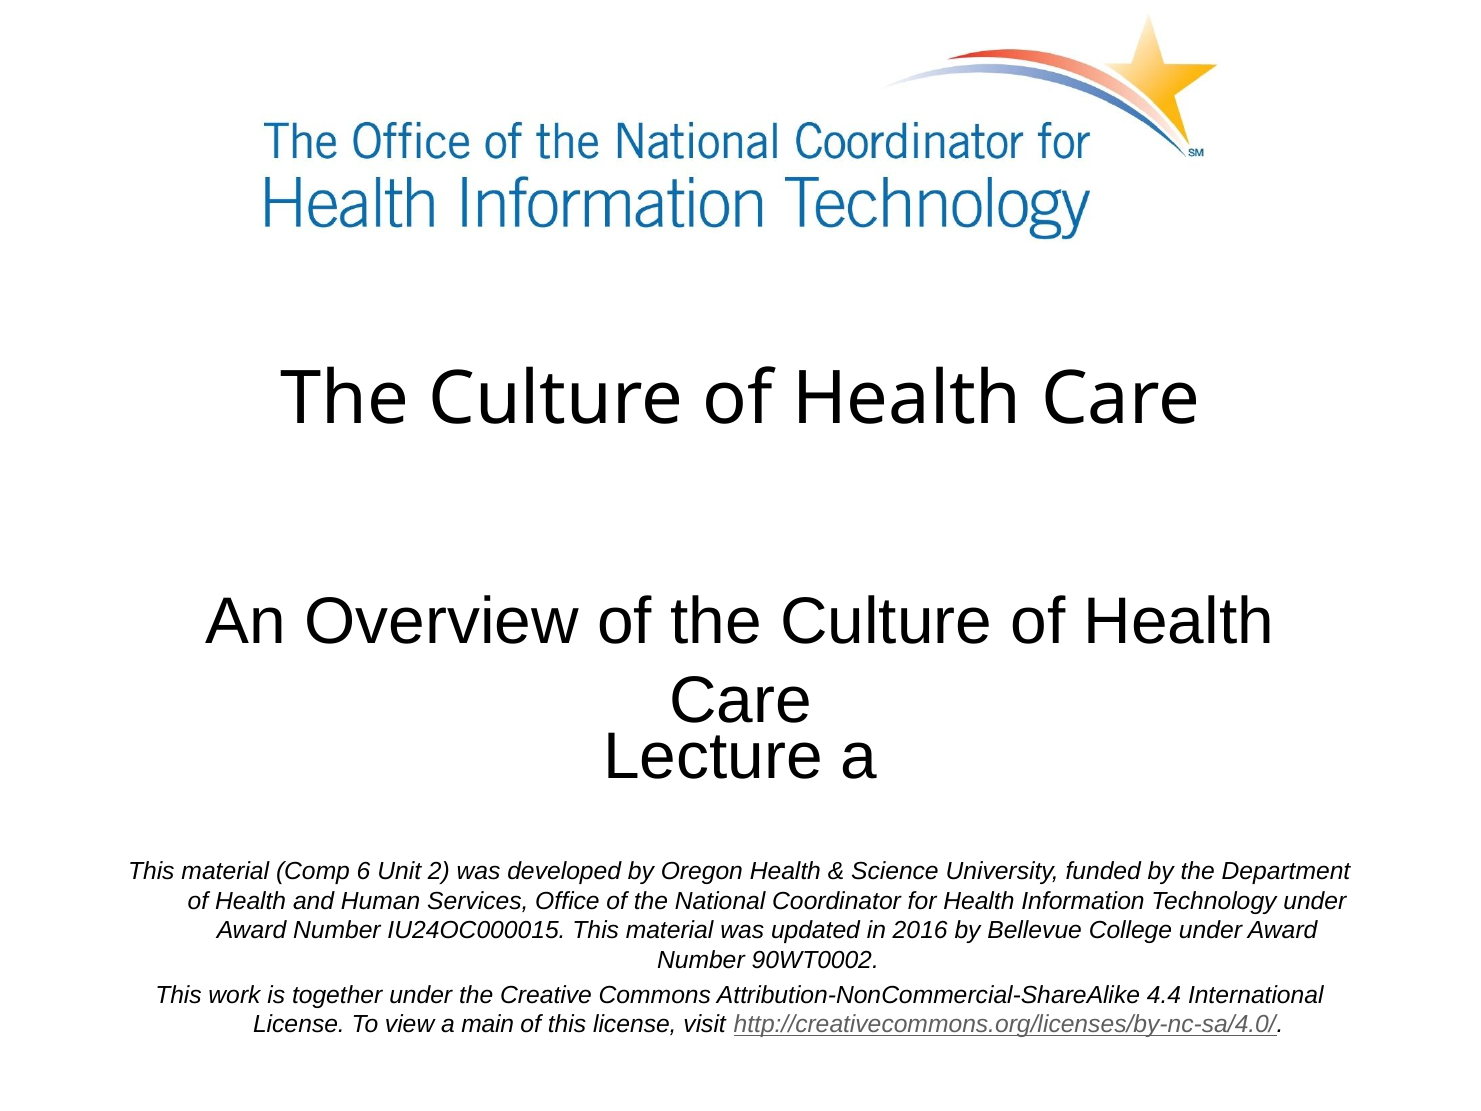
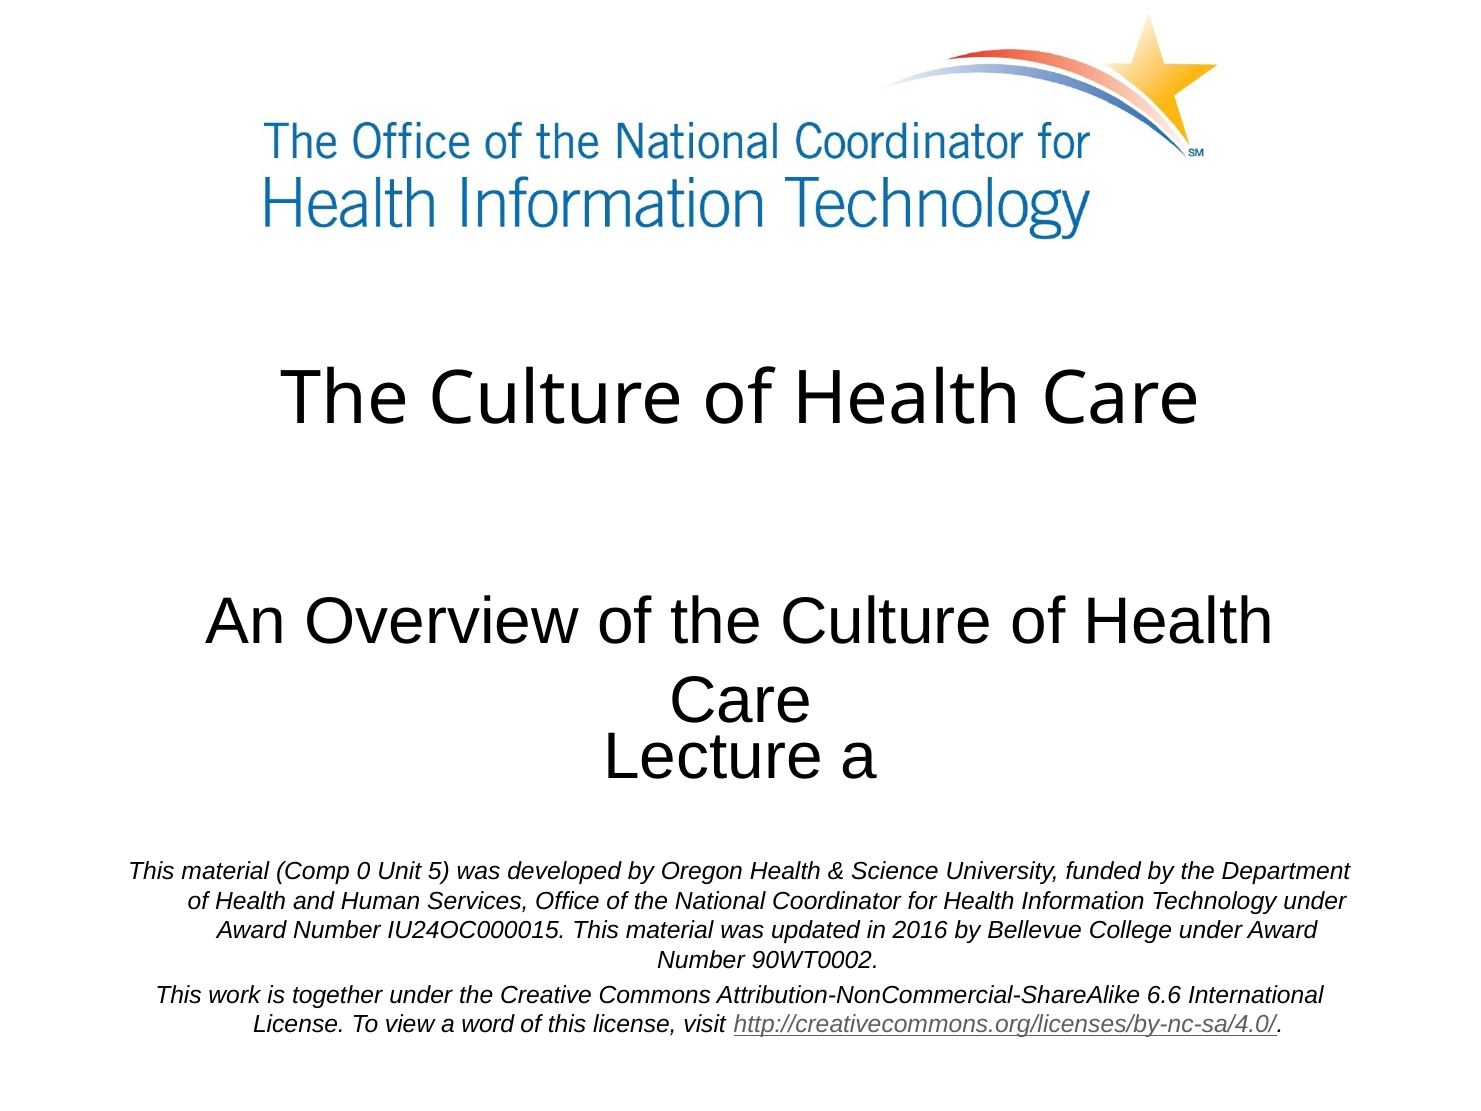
6: 6 -> 0 (363, 871)
2: 2 -> 5 (439, 871)
4.4: 4.4 -> 6.6 (1164, 995)
main: main -> word (488, 1024)
